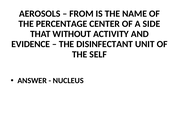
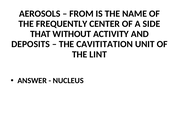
PERCENTAGE: PERCENTAGE -> FREQUENTLY (62, 24)
EVIDENCE: EVIDENCE -> DEPOSITS (31, 44)
DISINFECTANT: DISINFECTANT -> CAVITITATION (105, 44)
SELF: SELF -> LINT (98, 54)
